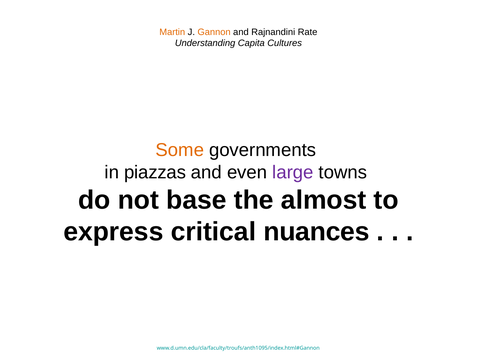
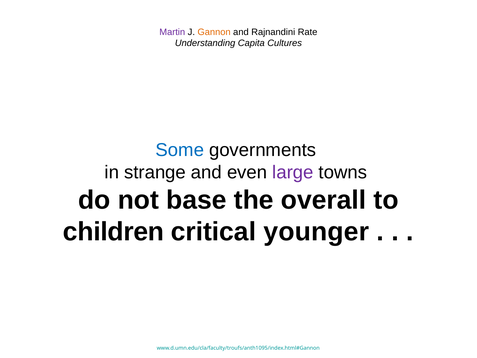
Martin colour: orange -> purple (172, 32)
Some colour: orange -> blue (180, 150)
piazzas: piazzas -> strange (155, 172)
almost: almost -> overall (324, 200)
express: express -> children (114, 232)
nuances: nuances -> younger (316, 232)
